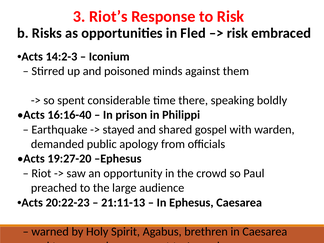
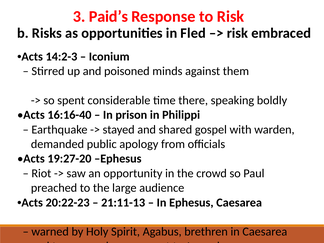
Riot’s: Riot’s -> Paid’s (108, 17)
